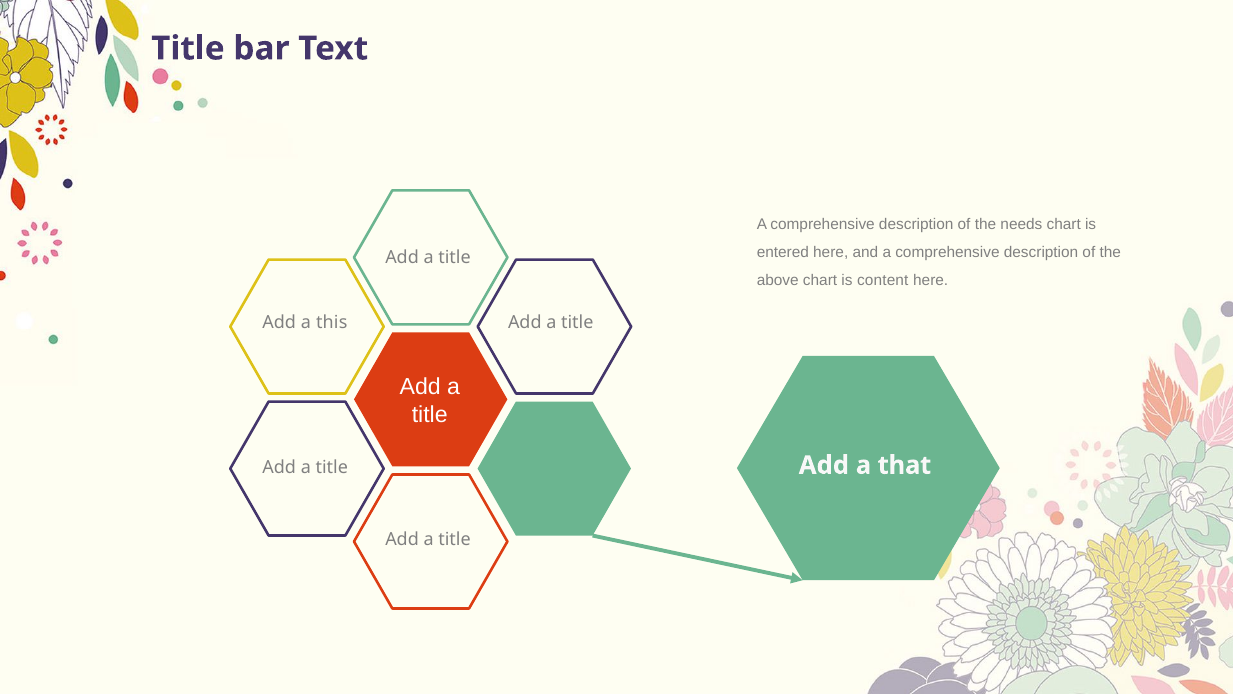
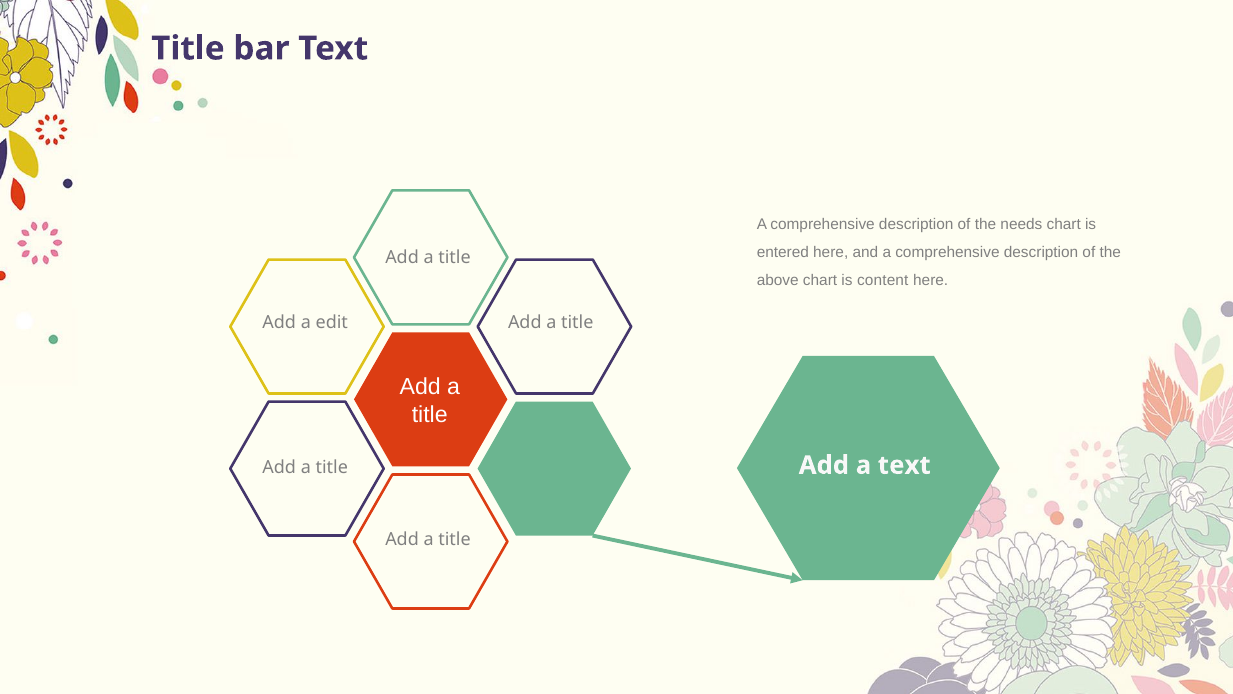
this: this -> edit (332, 323)
a that: that -> text (904, 465)
